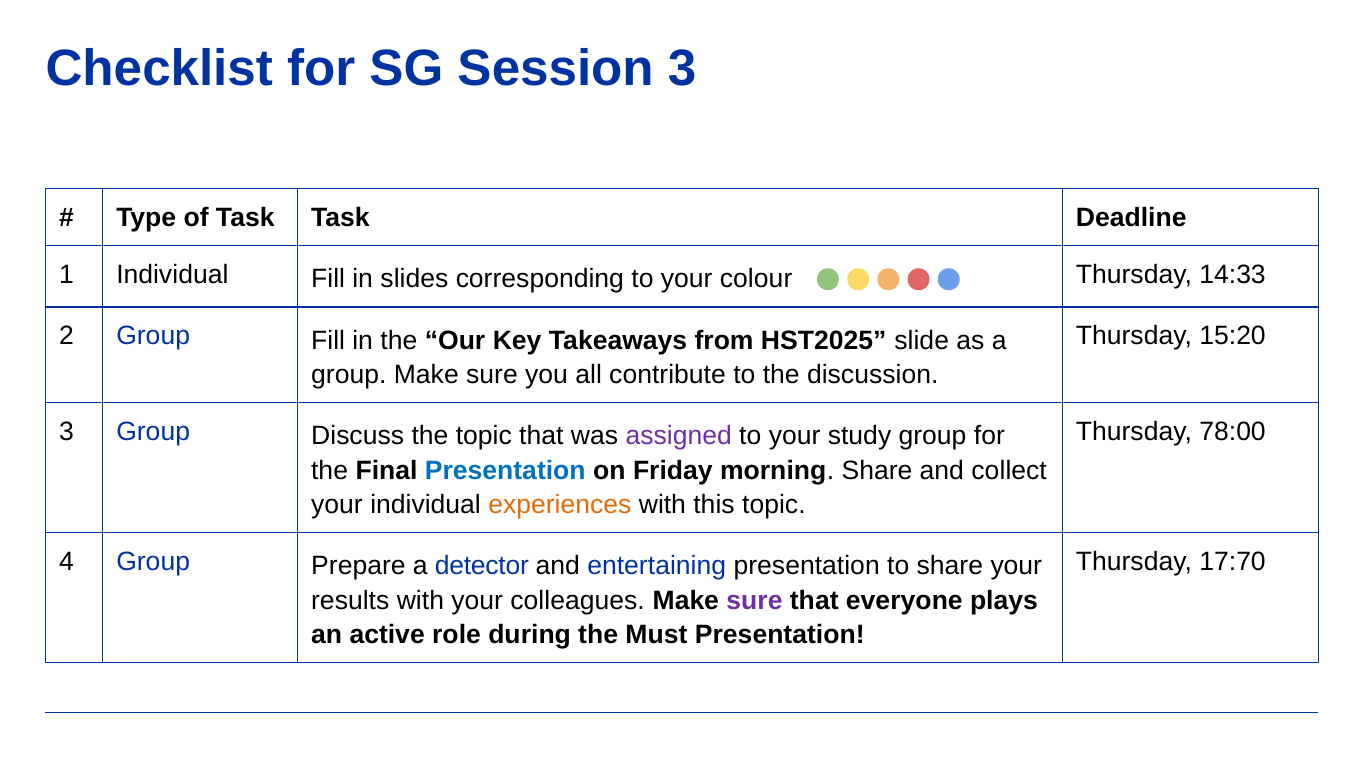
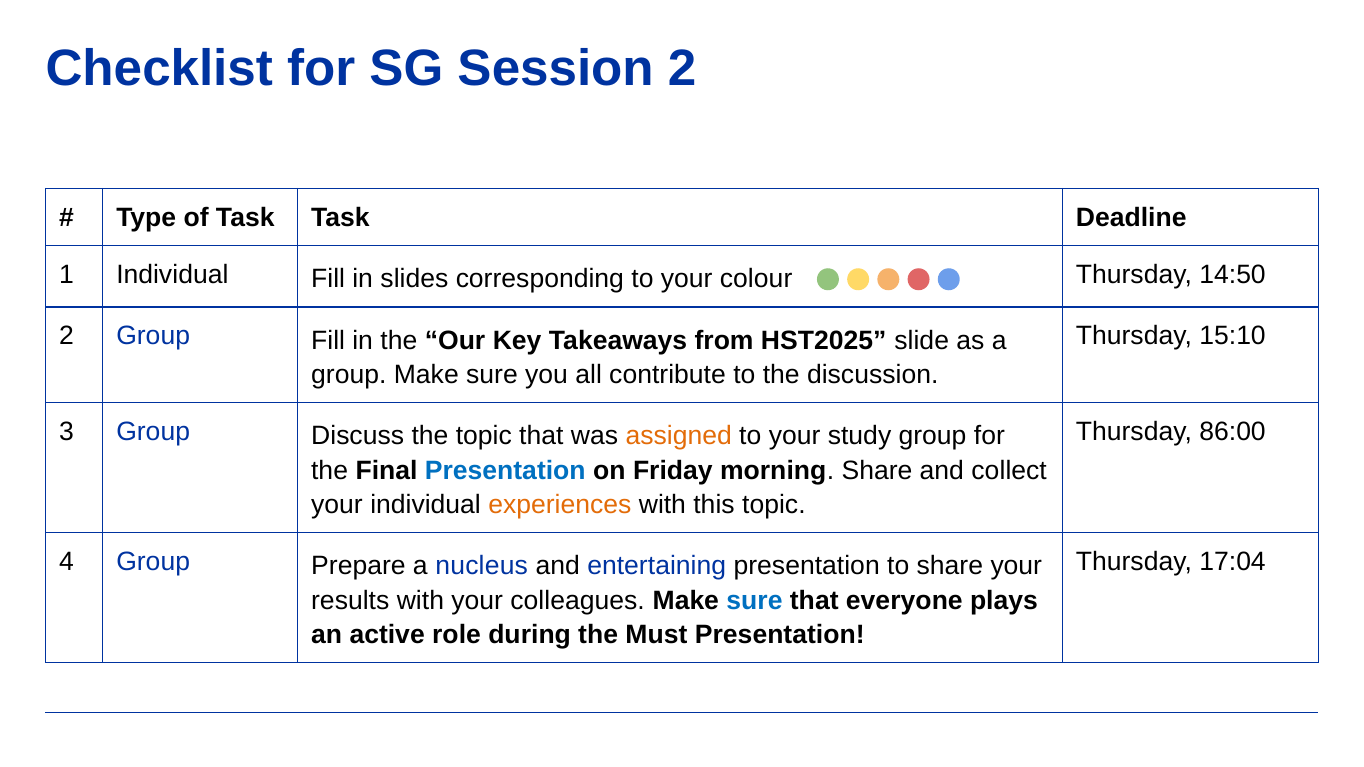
Session 3: 3 -> 2 (682, 69)
14:33: 14:33 -> 14:50 (1233, 275)
15:20: 15:20 -> 15:10 (1233, 336)
assigned colour: purple -> orange (679, 436)
78:00: 78:00 -> 86:00 (1233, 432)
detector: detector -> nucleus (482, 566)
17:70: 17:70 -> 17:04 (1233, 562)
sure colour: purple -> blue (755, 601)
